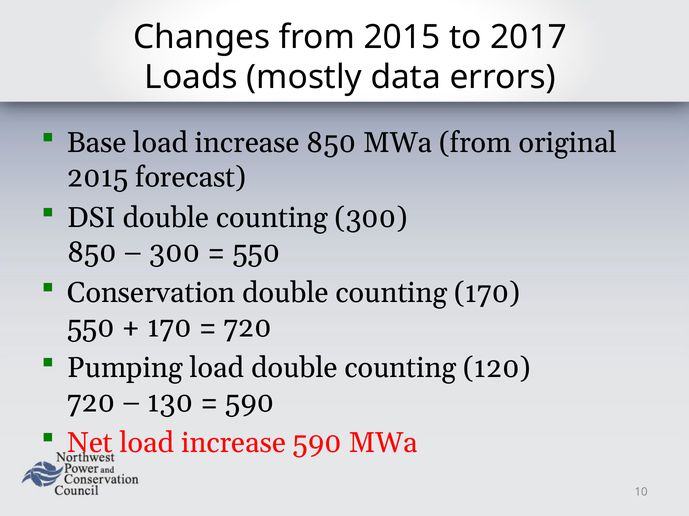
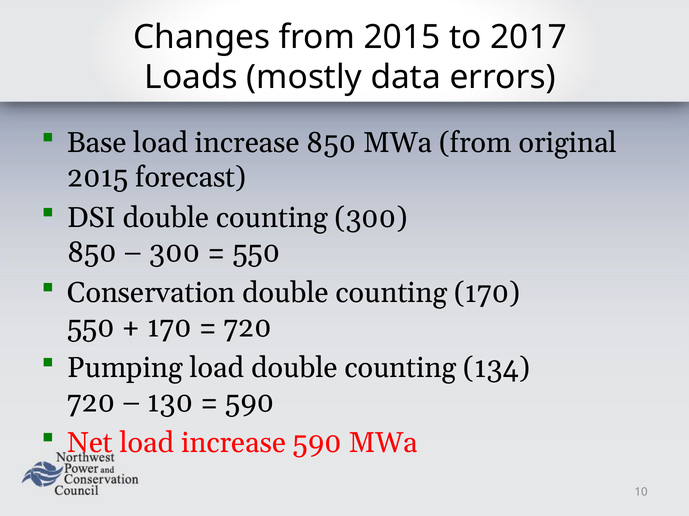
120: 120 -> 134 (497, 368)
